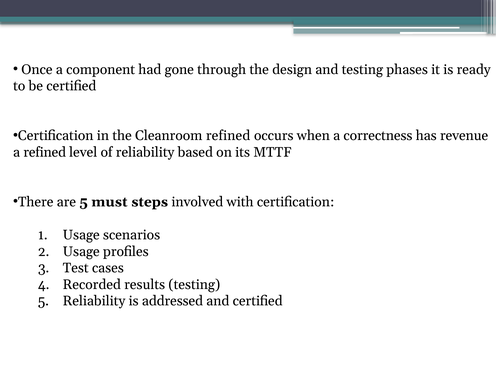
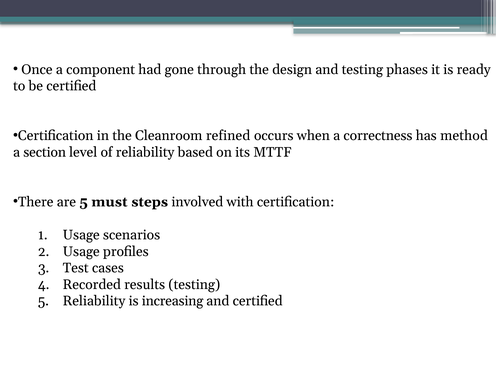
revenue: revenue -> method (464, 136)
a refined: refined -> section (45, 152)
addressed: addressed -> increasing (173, 301)
